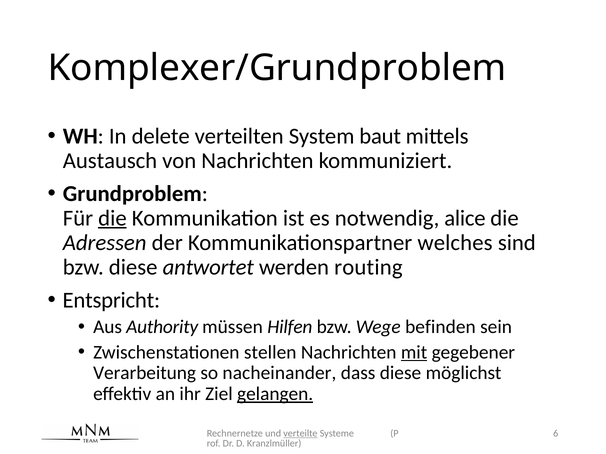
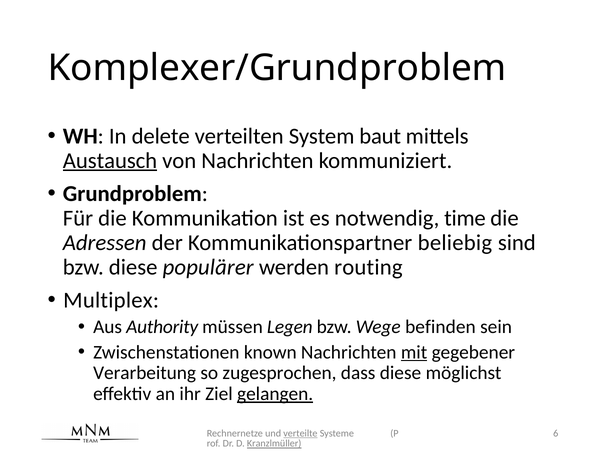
Austausch underline: none -> present (110, 161)
die underline: present -> none (112, 218)
alice: alice -> time (465, 218)
welches: welches -> beliebig (455, 243)
antwortet: antwortet -> populärer (208, 267)
Entspricht: Entspricht -> Multiplex (111, 300)
Hilfen: Hilfen -> Legen (290, 327)
stellen: stellen -> known (270, 353)
nacheinander: nacheinander -> zugesprochen (280, 373)
Kranzlmüller underline: none -> present (274, 444)
